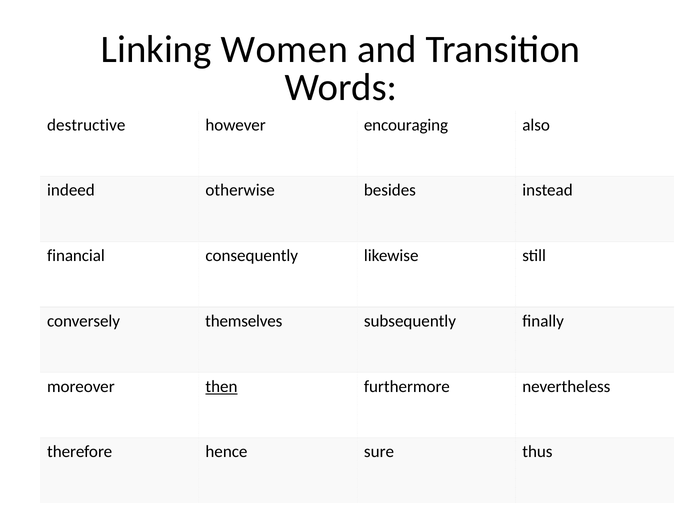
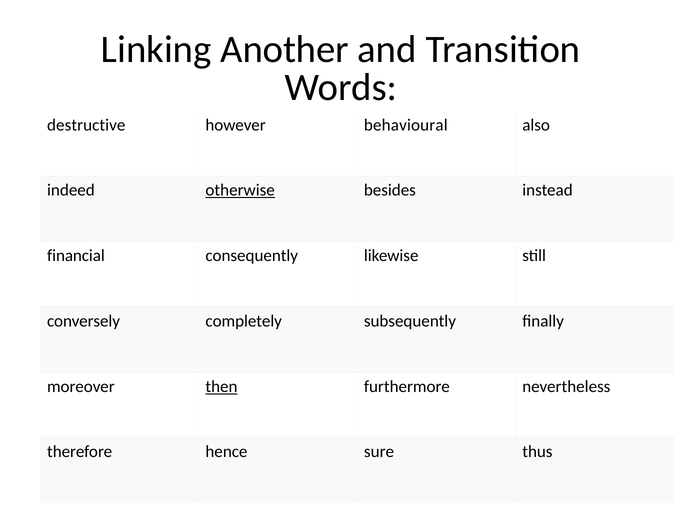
Women: Women -> Another (285, 49)
encouraging: encouraging -> behavioural (406, 125)
otherwise underline: none -> present (240, 190)
themselves: themselves -> completely (244, 321)
